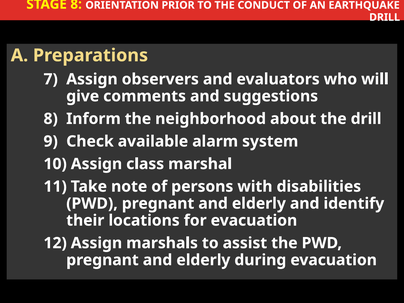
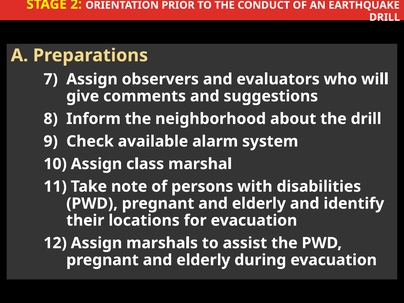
STAGE 8: 8 -> 2 (76, 4)
